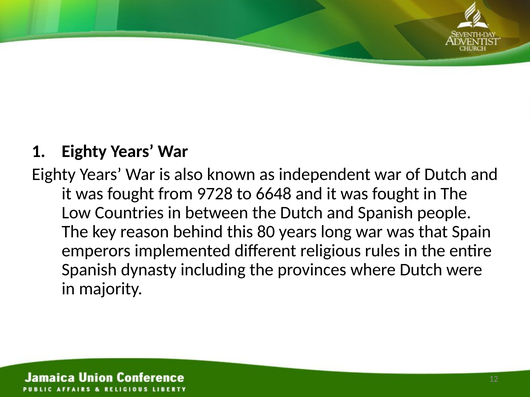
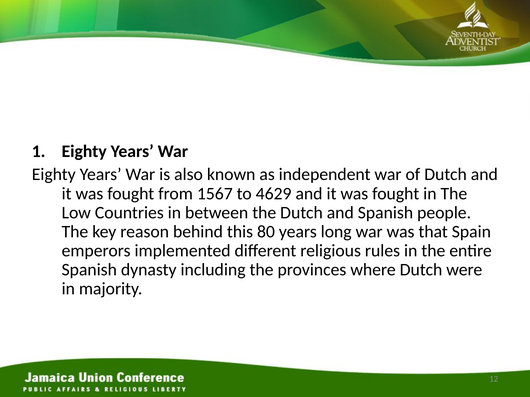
9728: 9728 -> 1567 (215, 194)
6648: 6648 -> 4629 (274, 194)
